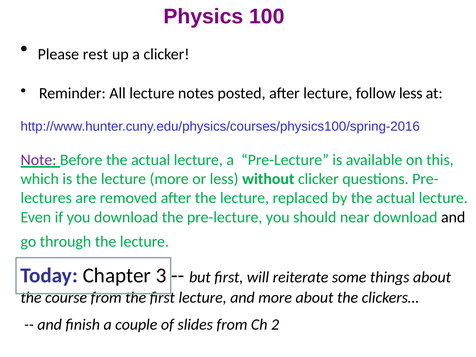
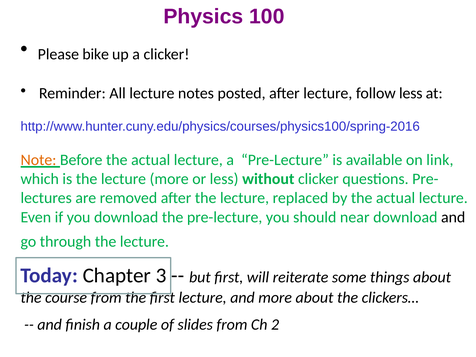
rest: rest -> bike (96, 54)
Note colour: purple -> orange (38, 160)
this: this -> link (440, 160)
